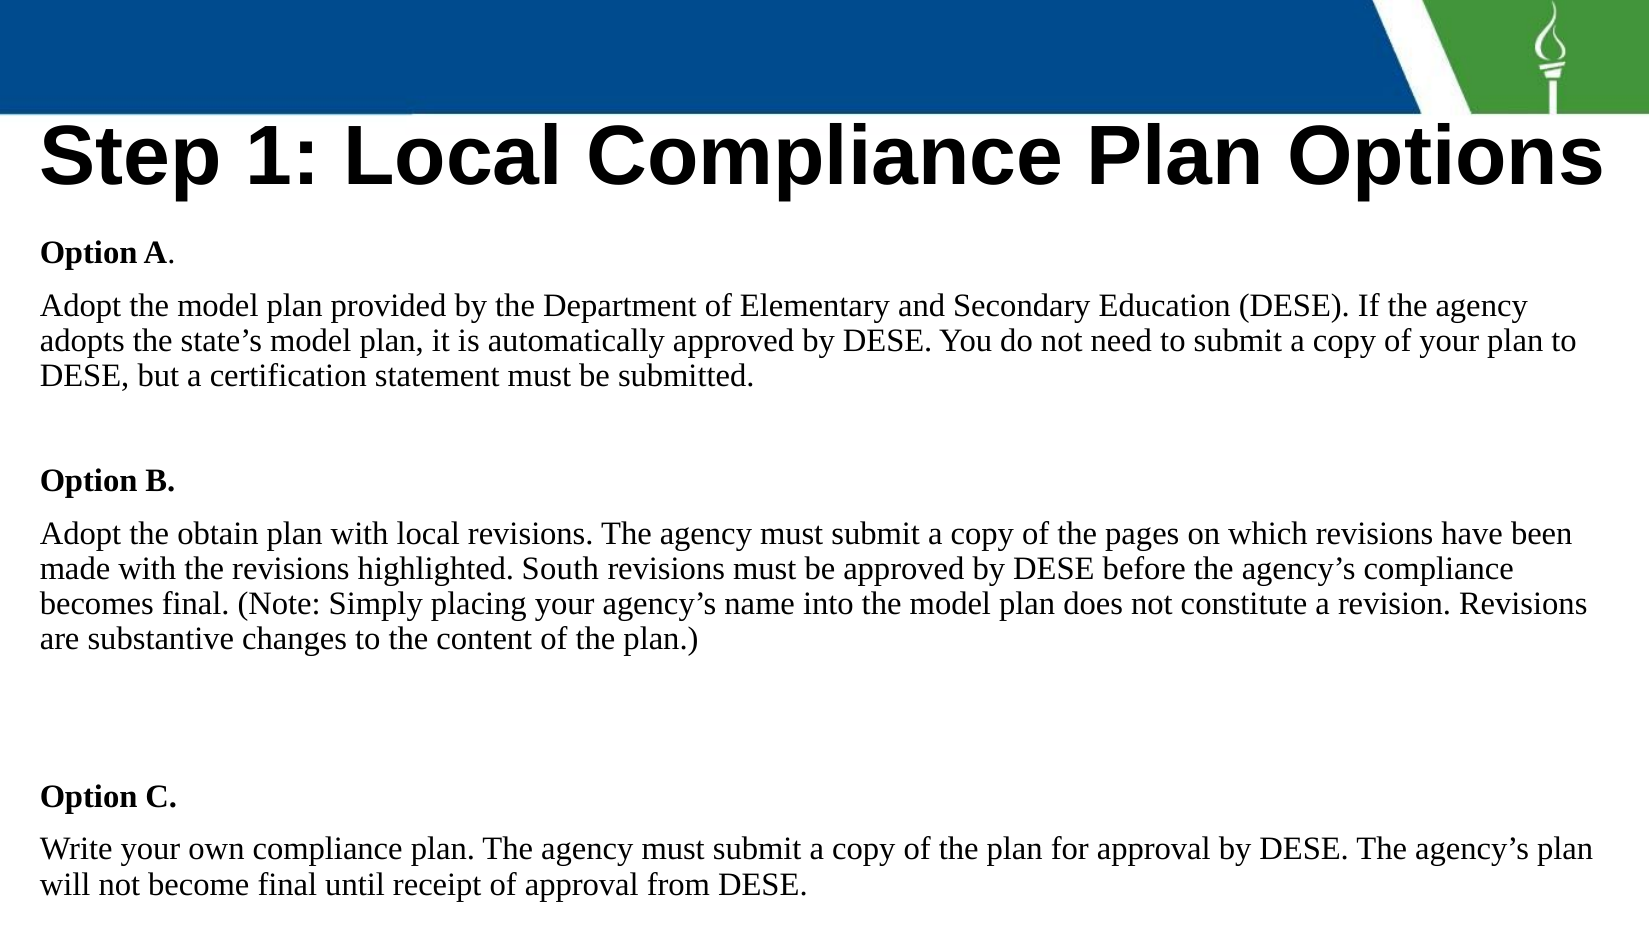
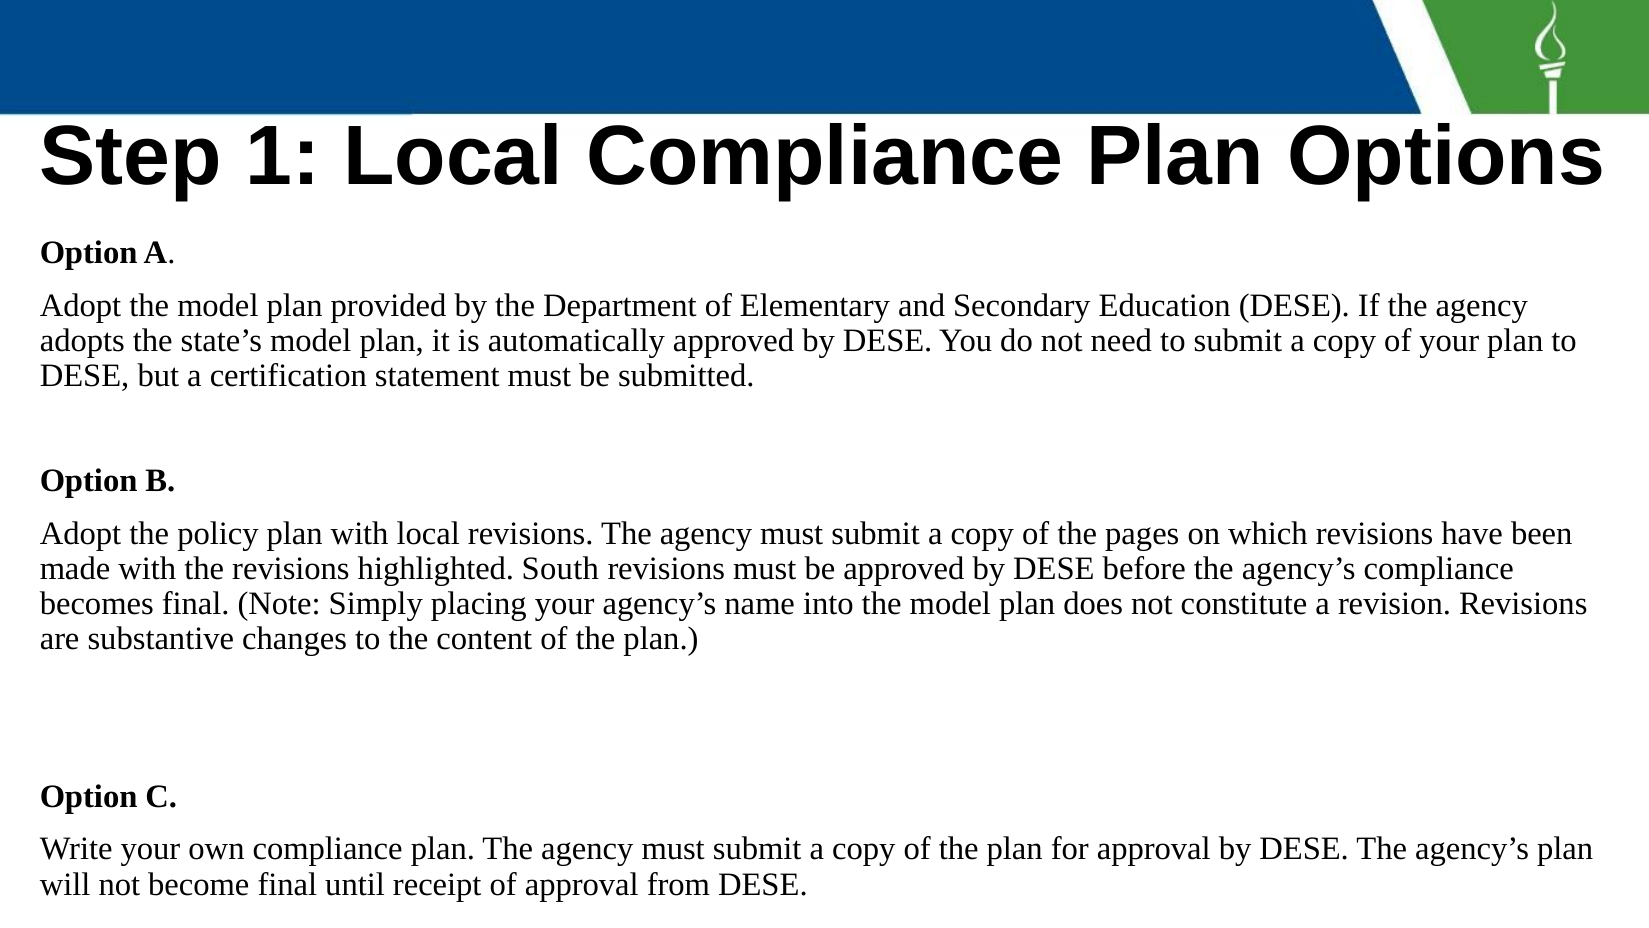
obtain: obtain -> policy (218, 533)
